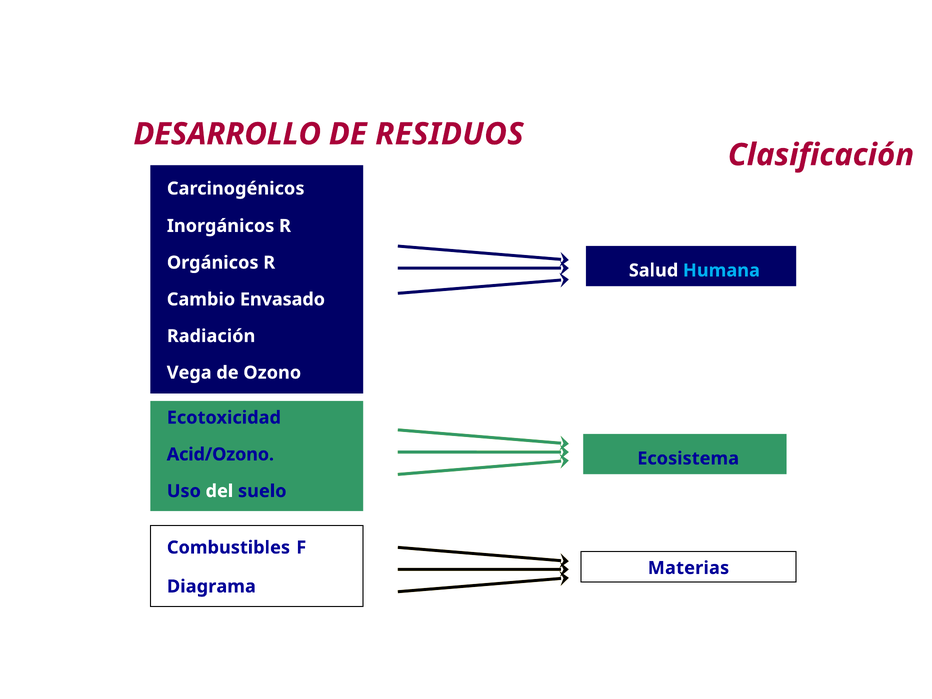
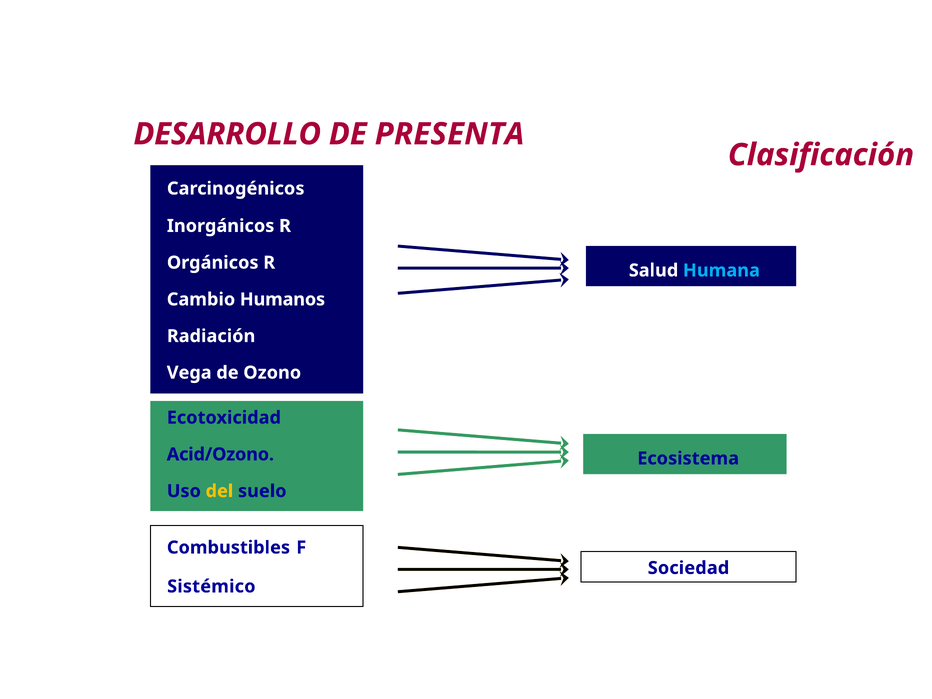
RESIDUOS: RESIDUOS -> PRESENTA (450, 134)
Envasado: Envasado -> Humanos (282, 299)
del colour: white -> yellow (219, 491)
Materias: Materias -> Sociedad (689, 568)
Diagrama: Diagrama -> Sistémico (211, 586)
